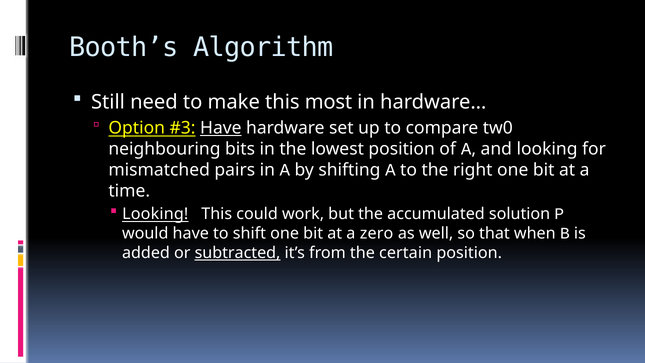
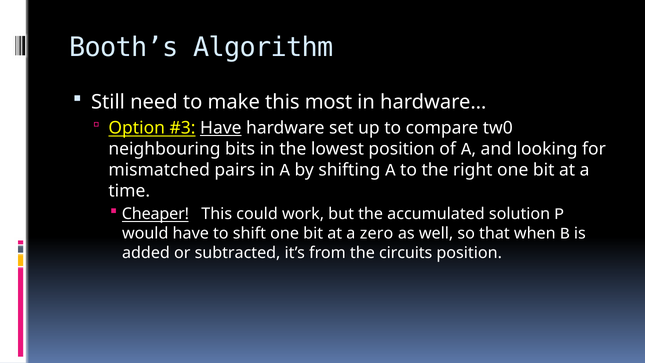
Looking: Looking -> Cheaper (155, 214)
subtracted underline: present -> none (238, 253)
certain: certain -> circuits (406, 253)
